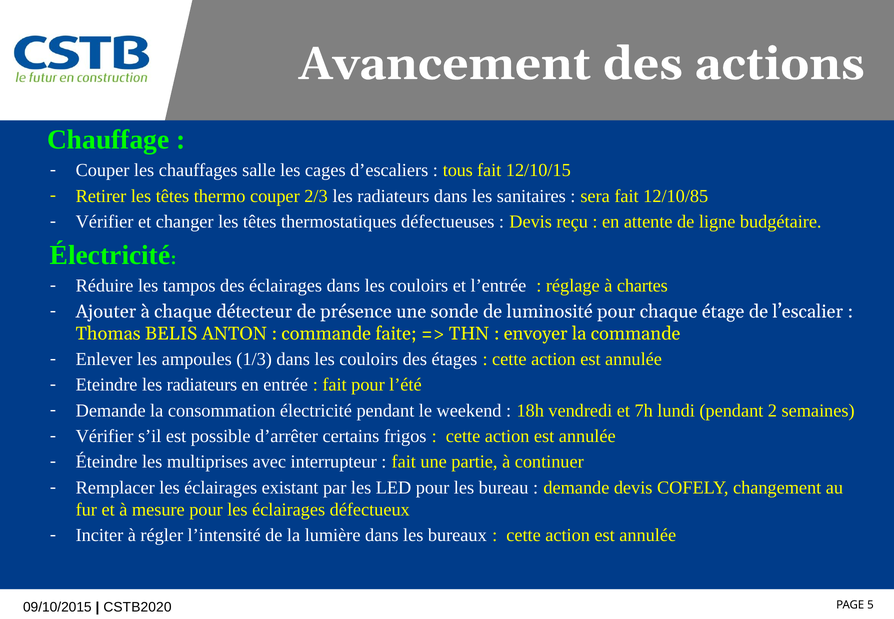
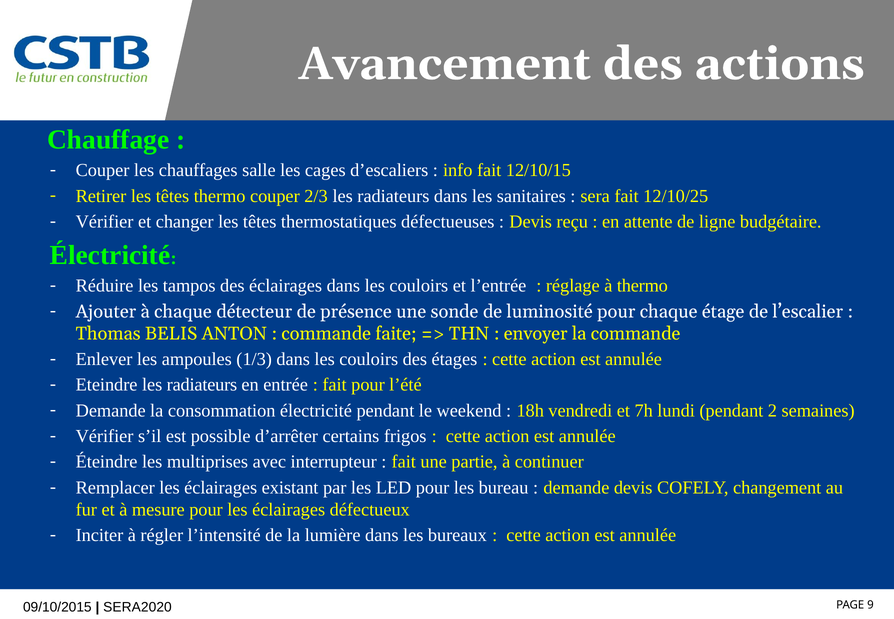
tous: tous -> info (458, 170)
12/10/85: 12/10/85 -> 12/10/25 (676, 196)
à chartes: chartes -> thermo (642, 286)
CSTB2020: CSTB2020 -> SERA2020 (137, 607)
5: 5 -> 9 (870, 605)
